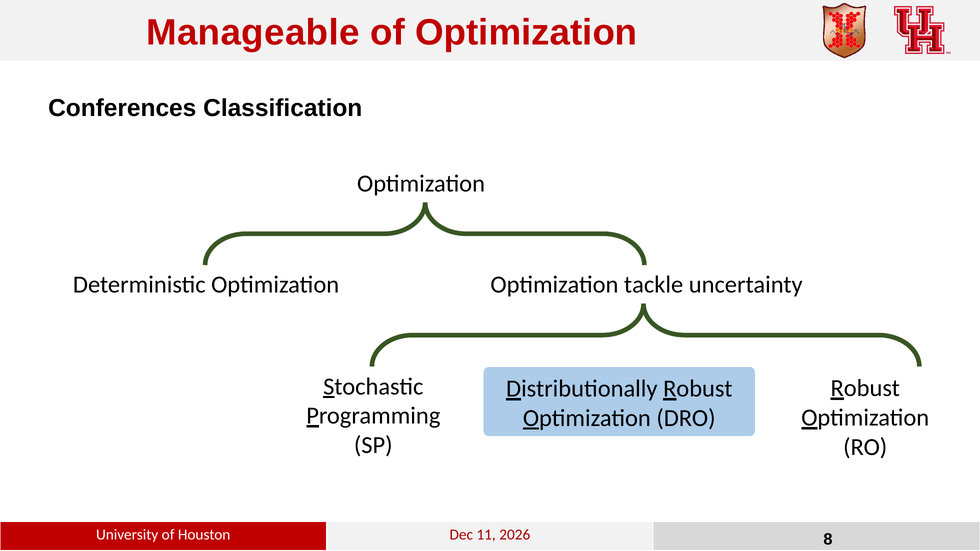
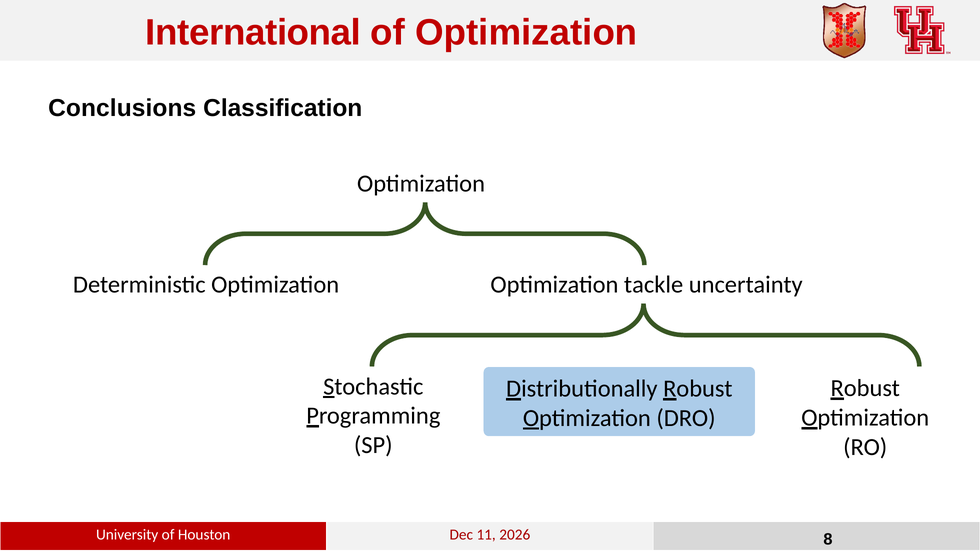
Manageable: Manageable -> International (253, 32)
Conferences: Conferences -> Conclusions (122, 108)
